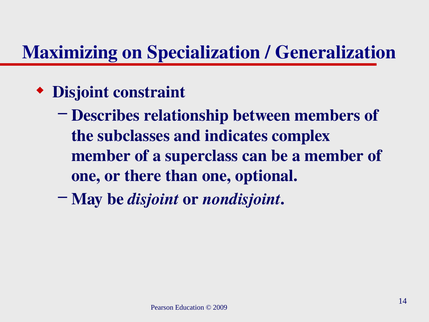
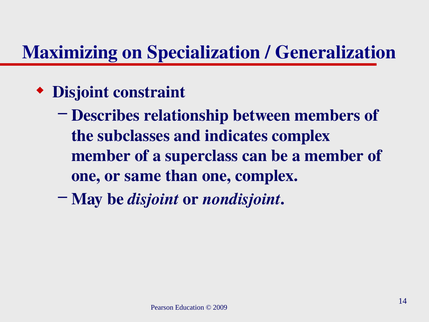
there: there -> same (143, 175)
one optional: optional -> complex (267, 175)
